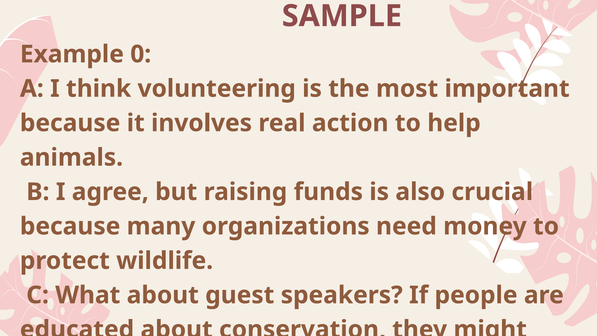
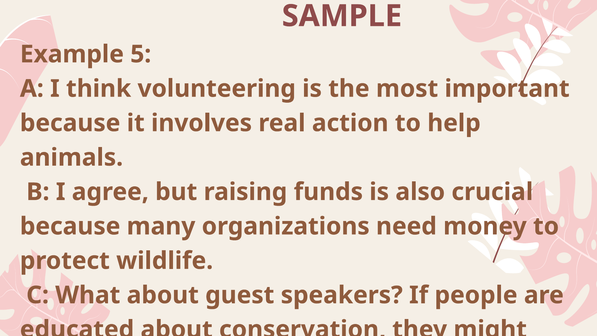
0: 0 -> 5 (141, 54)
